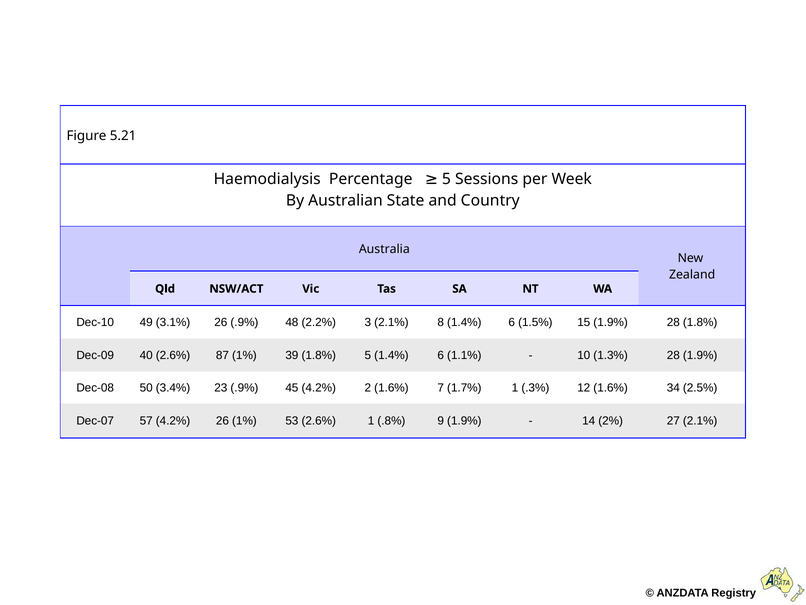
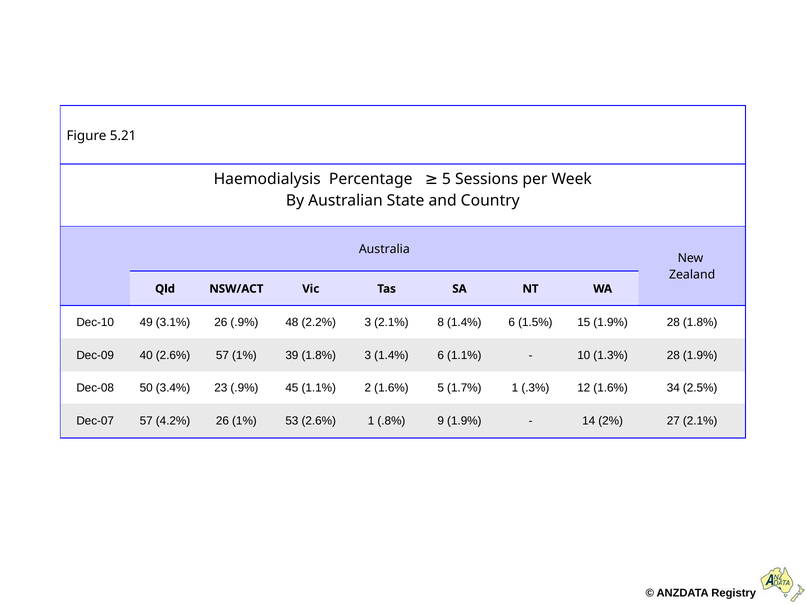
2.6% 87: 87 -> 57 (222, 355)
1.8% 5: 5 -> 3 (368, 355)
45 4.2%: 4.2% -> 1.1% (319, 387)
1.6% 7: 7 -> 5 (441, 387)
